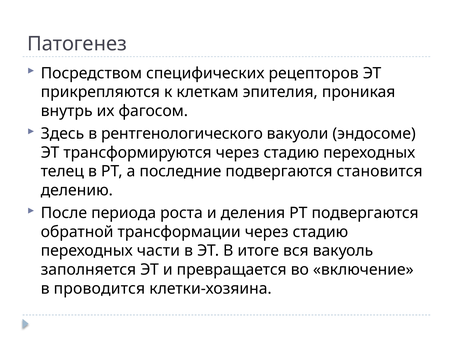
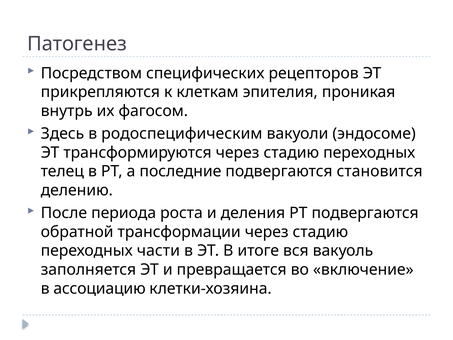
рентгенологического: рентгенологического -> родоспецифическим (182, 134)
проводится: проводится -> ассоциацию (100, 288)
